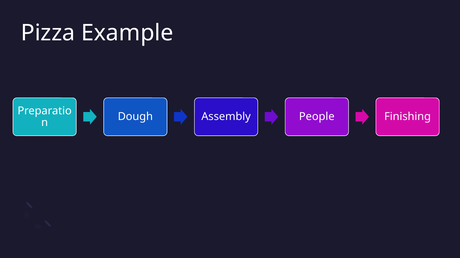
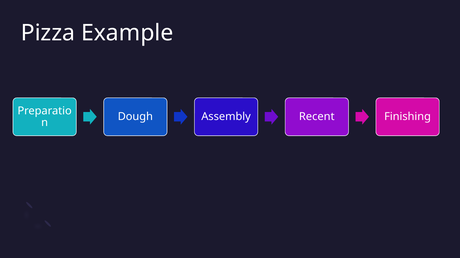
People: People -> Recent (317, 117)
